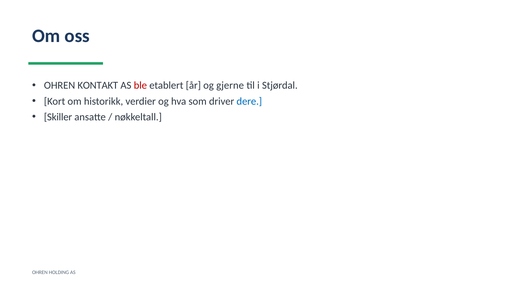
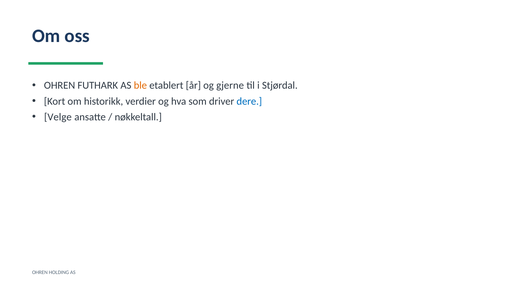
KONTAKT: KONTAKT -> FUTHARK (98, 86)
ble colour: red -> orange (140, 86)
Skiller: Skiller -> Velge (58, 117)
